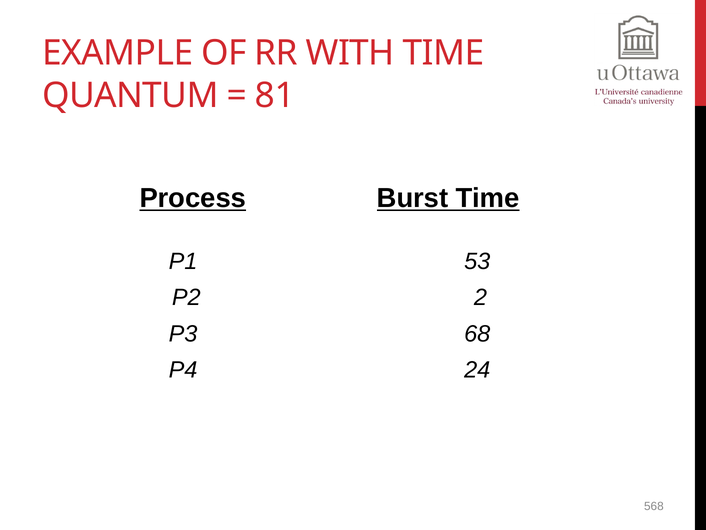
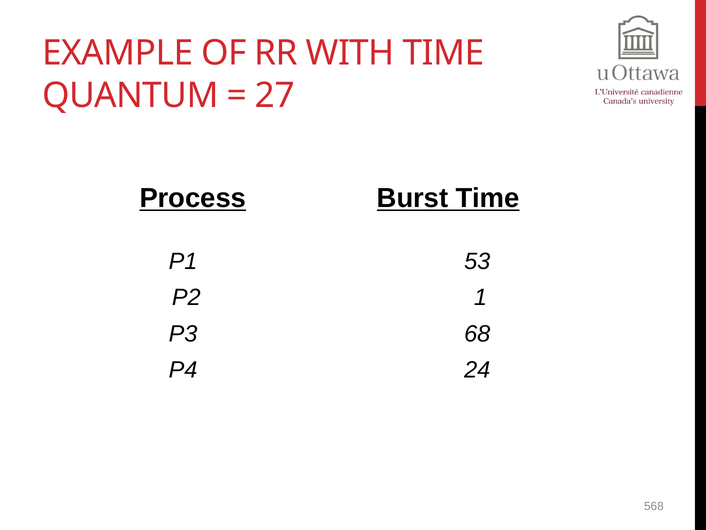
81: 81 -> 27 (275, 95)
2: 2 -> 1 (480, 297)
